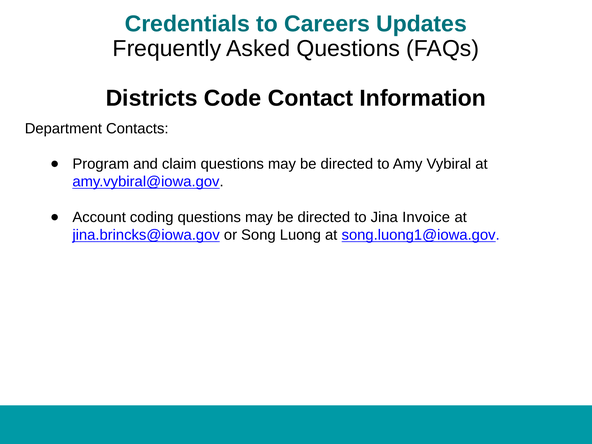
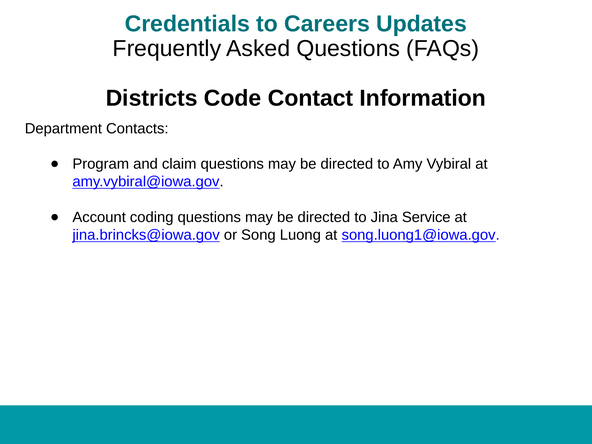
Invoice: Invoice -> Service (426, 217)
